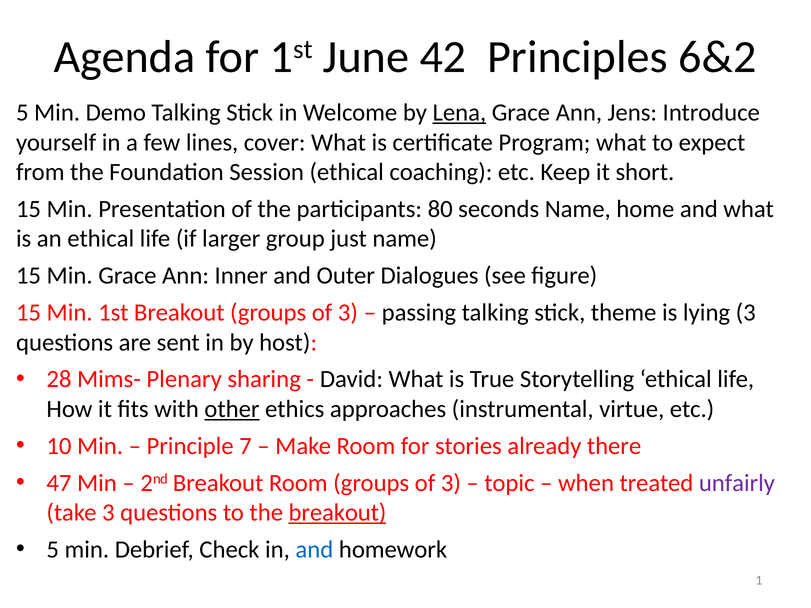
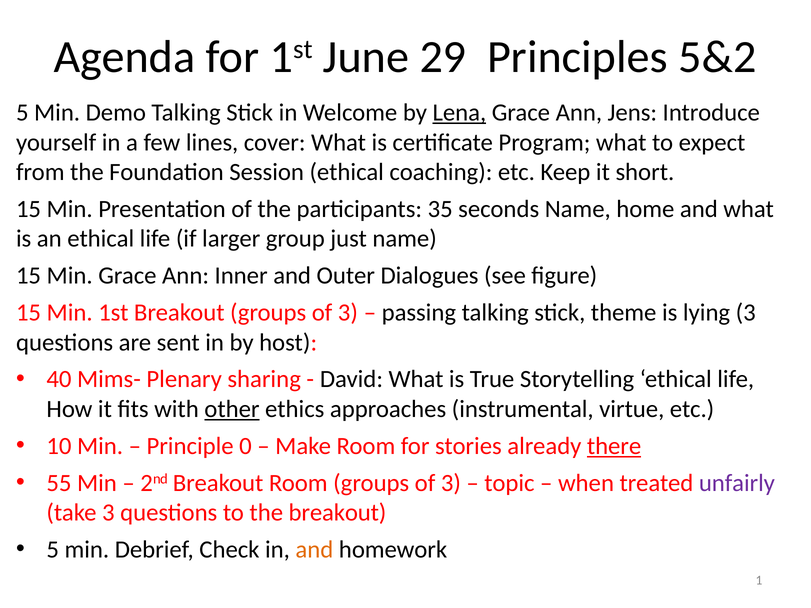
42: 42 -> 29 (443, 57)
6&2: 6&2 -> 5&2 (717, 57)
80: 80 -> 35 (440, 209)
28: 28 -> 40 (59, 379)
7: 7 -> 0 (245, 446)
there underline: none -> present (614, 446)
47: 47 -> 55 (59, 483)
breakout underline: present -> none (337, 513)
and colour: blue -> orange (314, 550)
